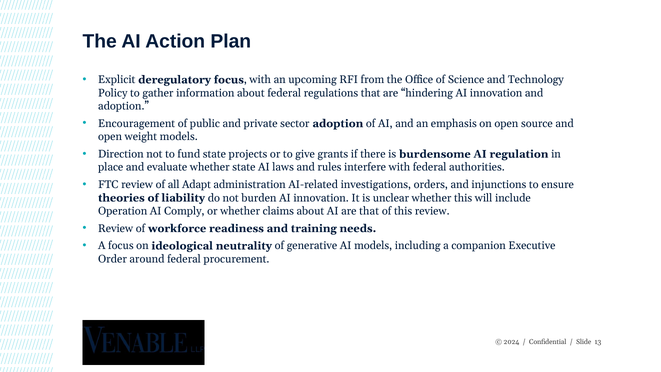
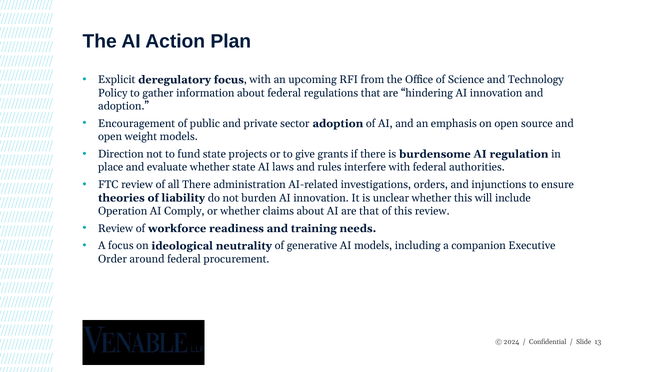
all Adapt: Adapt -> There (196, 185)
